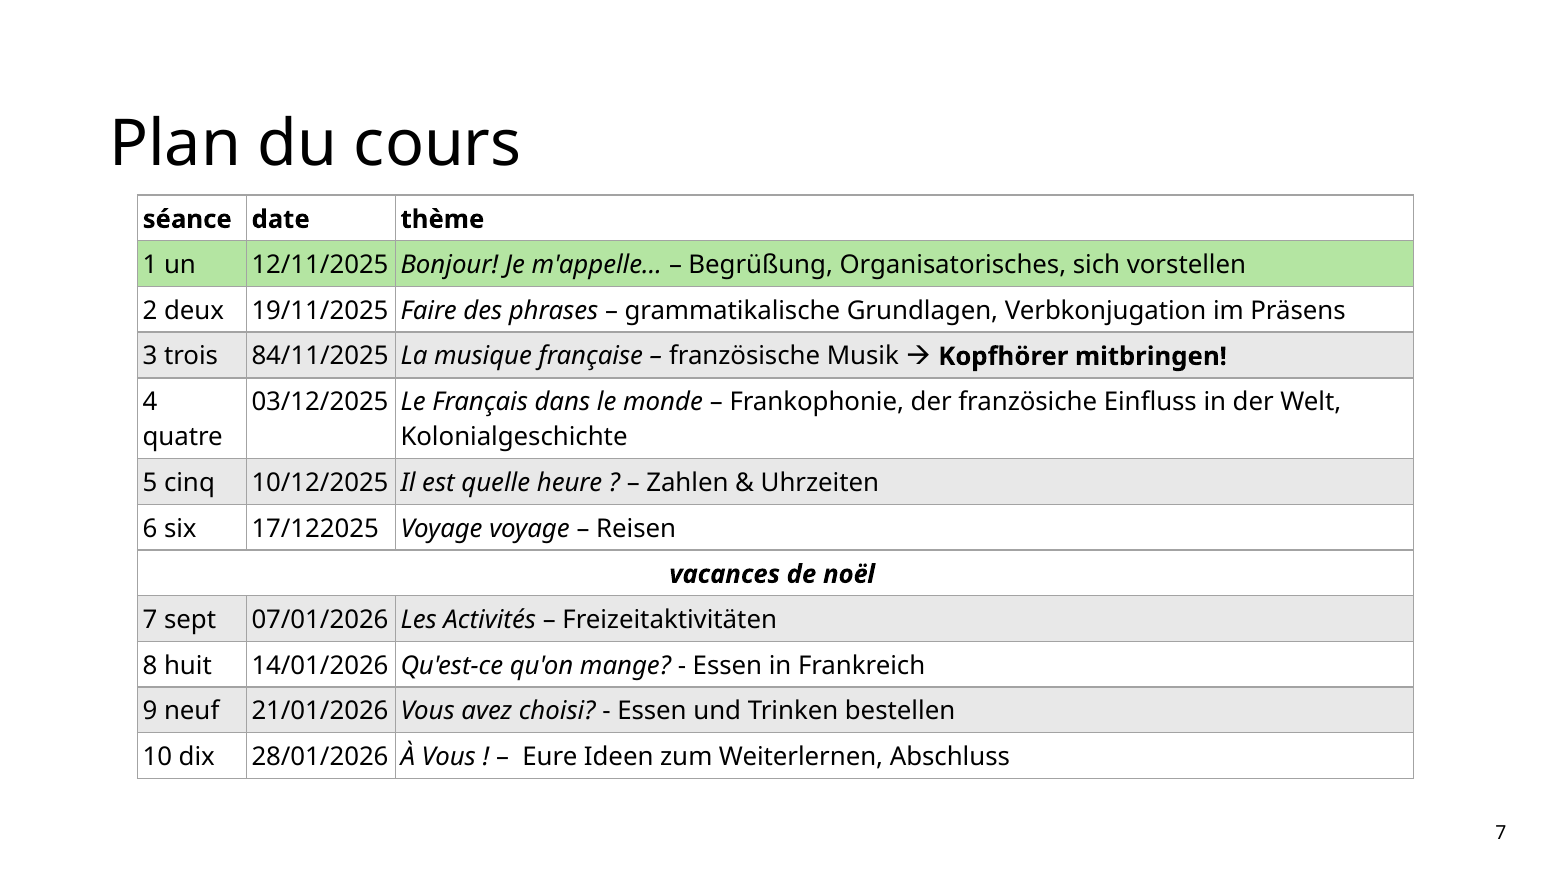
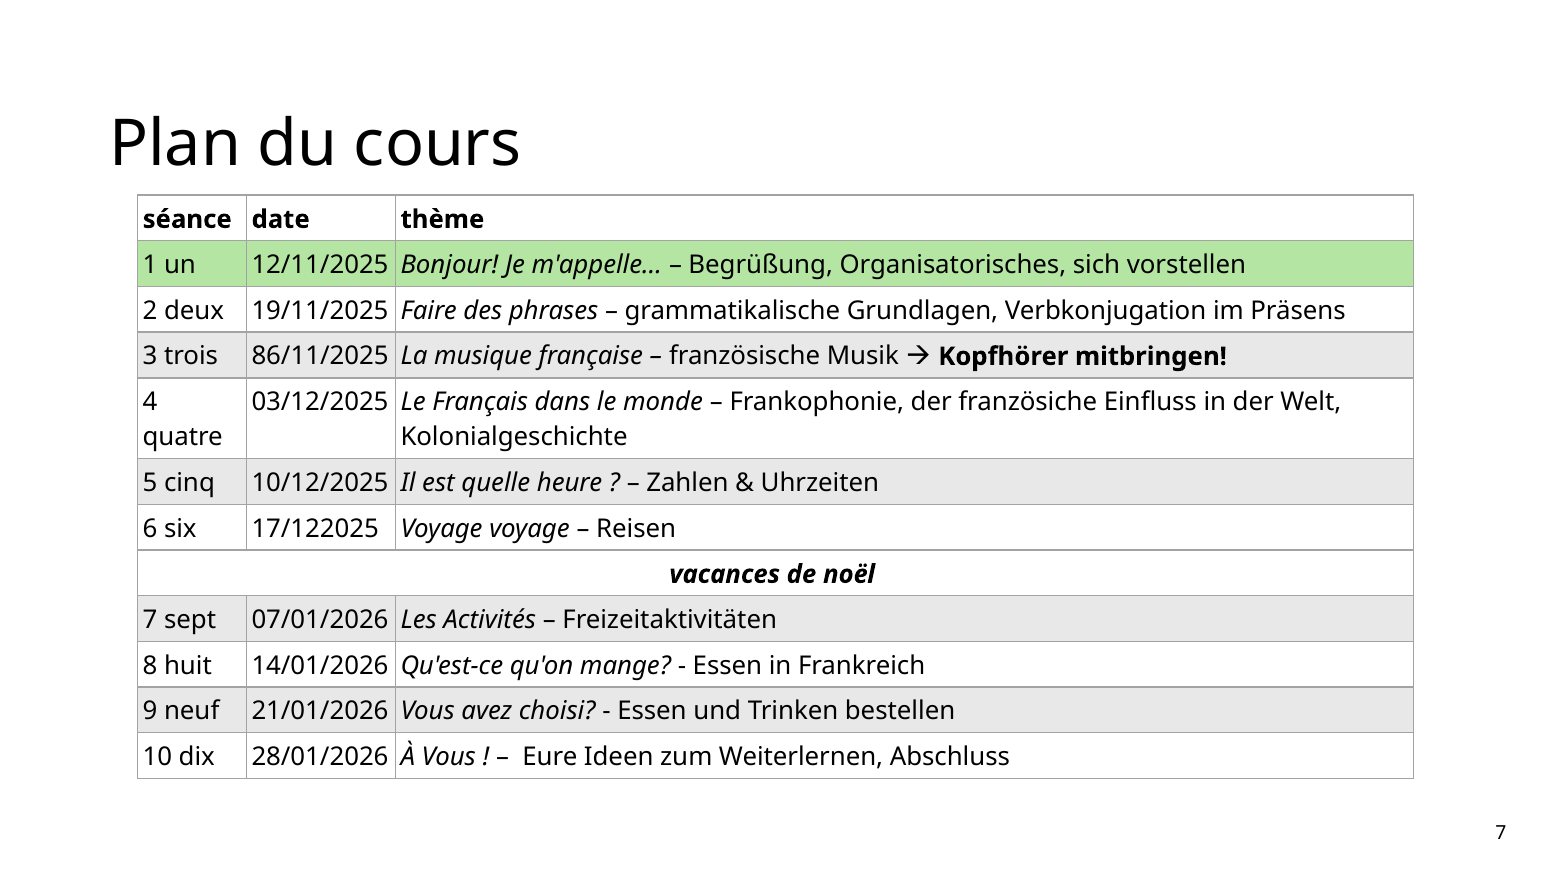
84/11/2025: 84/11/2025 -> 86/11/2025 (320, 356)
